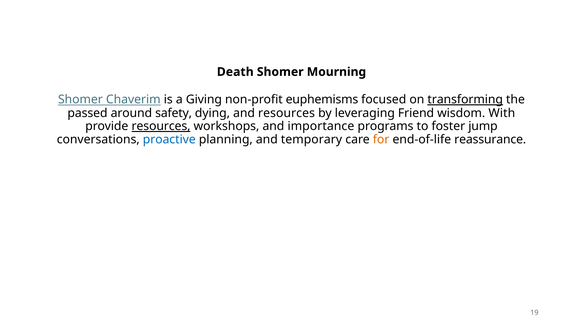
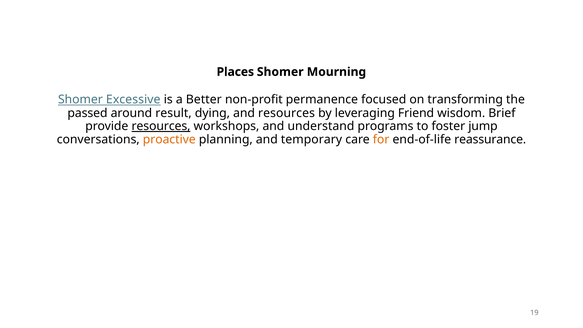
Death: Death -> Places (235, 72)
Chaverim: Chaverim -> Excessive (133, 100)
Giving: Giving -> Better (204, 100)
euphemisms: euphemisms -> permanence (322, 100)
transforming underline: present -> none (465, 100)
safety: safety -> result (173, 113)
With: With -> Brief (502, 113)
importance: importance -> understand (321, 126)
proactive colour: blue -> orange (169, 139)
